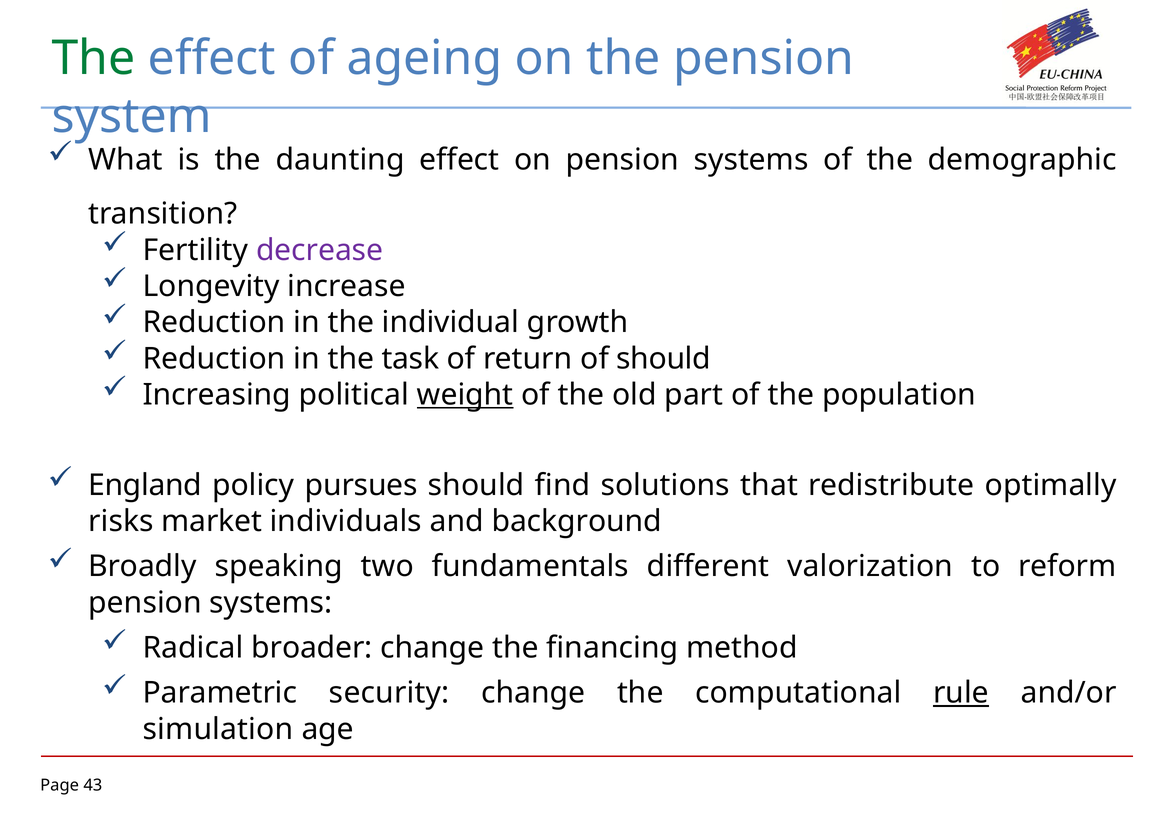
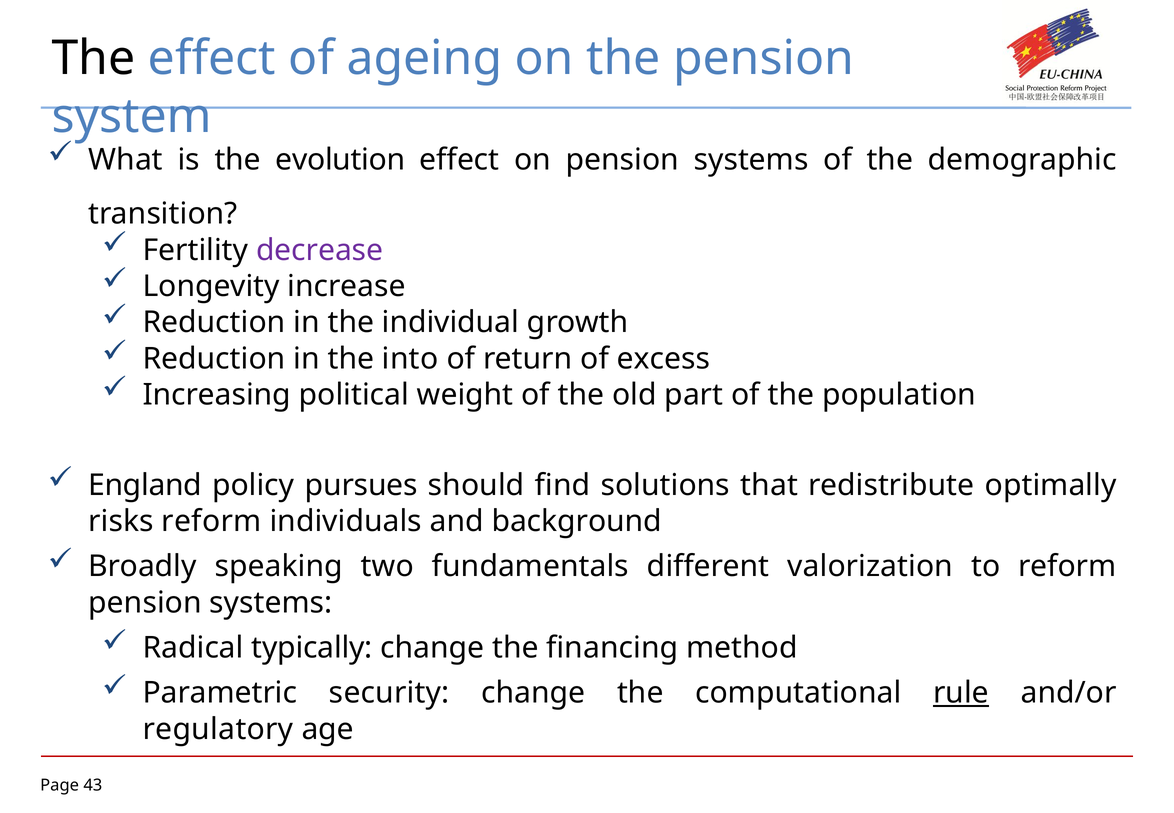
The colour: green -> black (94, 58)
daunting: daunting -> evolution (340, 160)
task: task -> into (410, 358)
of should: should -> excess (663, 358)
weight underline: present -> none (465, 395)
risks market: market -> reform (211, 521)
broader: broader -> typically (312, 648)
simulation: simulation -> regulatory (218, 729)
